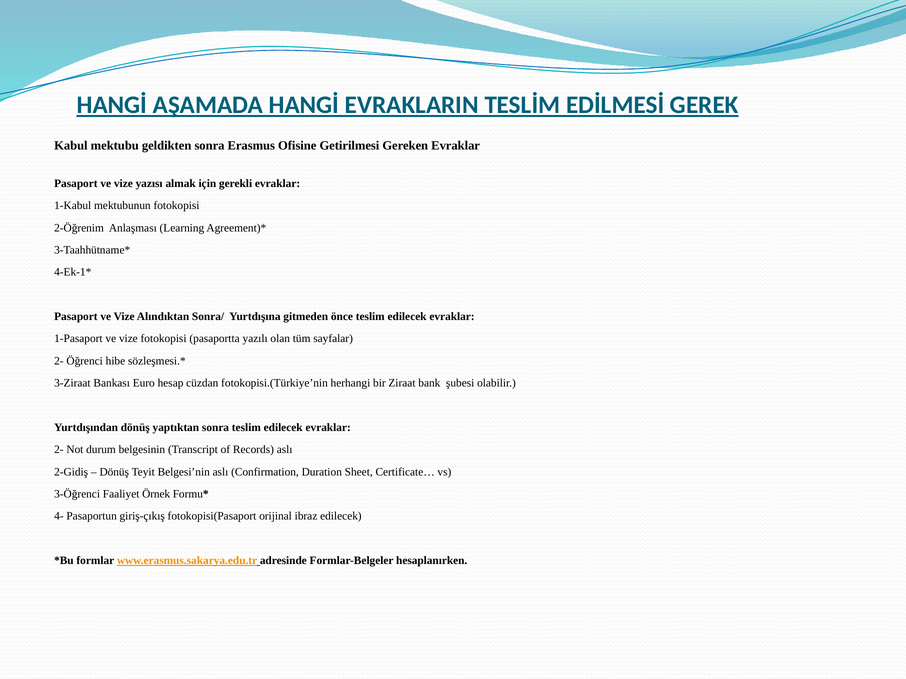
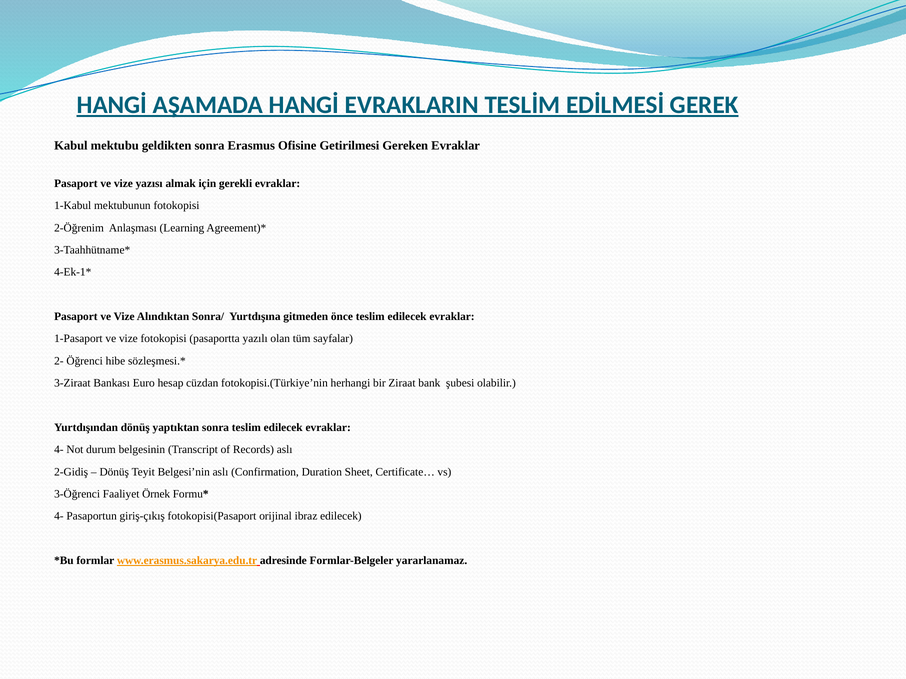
2-: 2- -> 4- (59, 450)
hesaplanırken: hesaplanırken -> yararlanamaz (432, 561)
